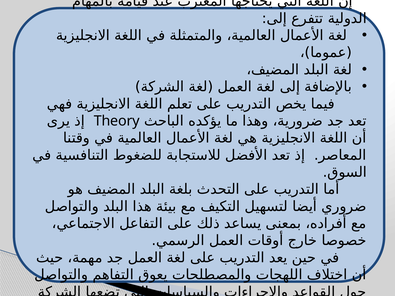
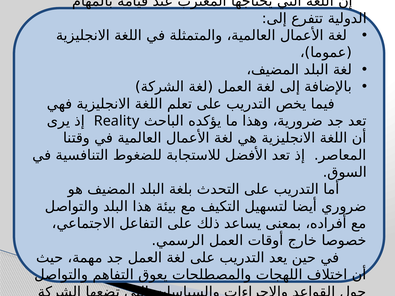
Theory: Theory -> Reality (117, 121)
